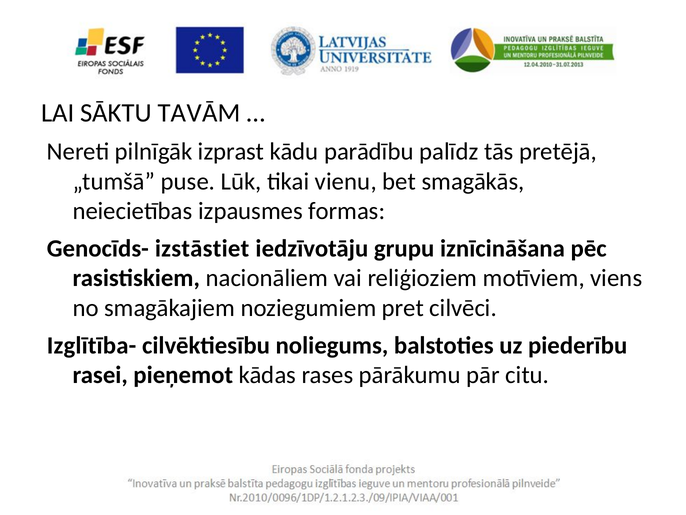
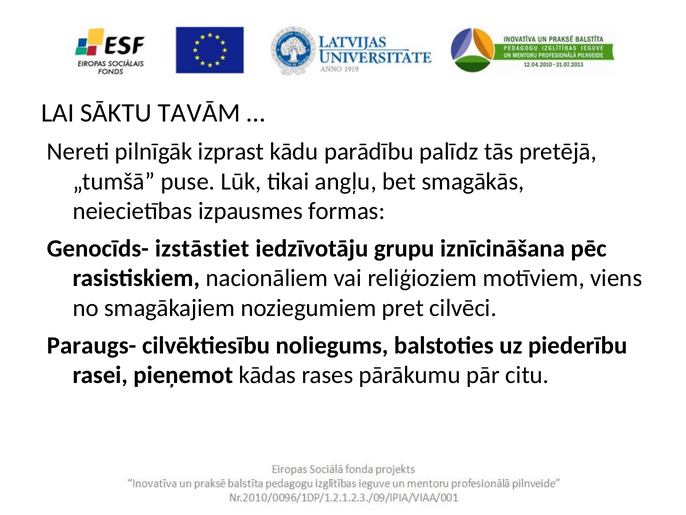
vienu: vienu -> angļu (346, 181)
Izglītība-: Izglītība- -> Paraugs- (92, 345)
